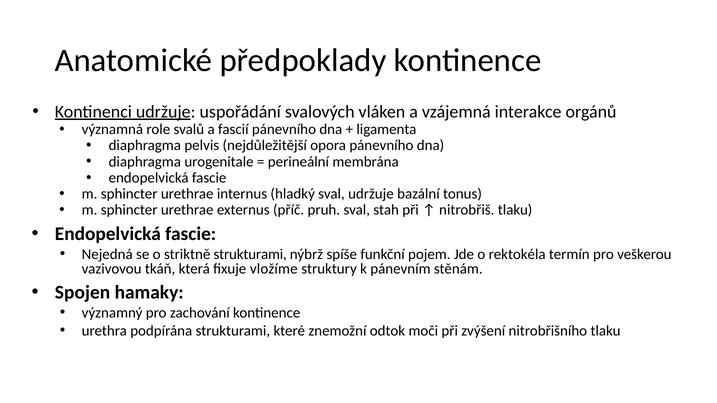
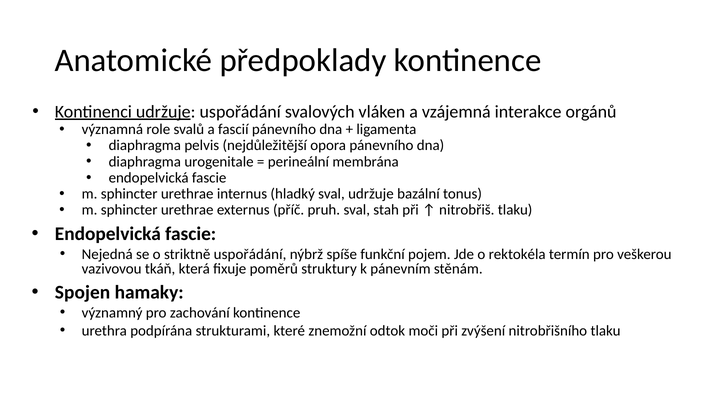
striktně strukturami: strukturami -> uspořádání (250, 255)
vložíme: vložíme -> poměrů (274, 269)
